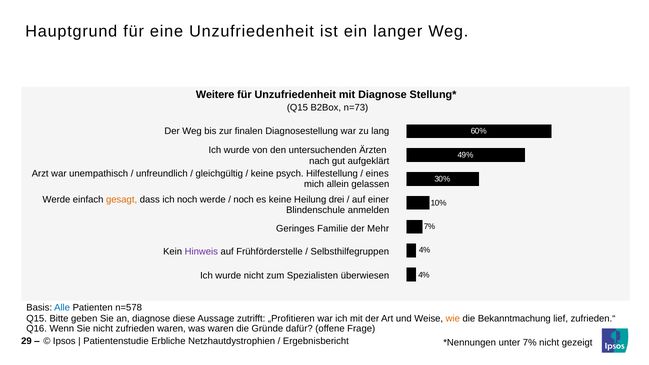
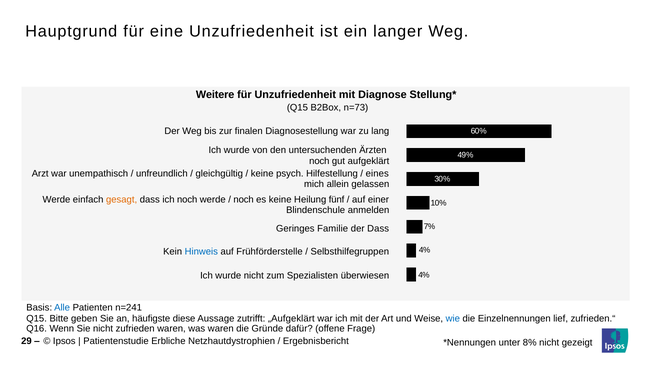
nach: nach -> noch (319, 161)
drei: drei -> fünf (337, 199)
der Mehr: Mehr -> Dass (378, 229)
Hinweis colour: purple -> blue (201, 252)
n=578: n=578 -> n=241 (129, 308)
an diagnose: diagnose -> häufigste (151, 319)
„Profitieren: „Profitieren -> „Aufgeklärt (291, 319)
wie colour: orange -> blue (453, 319)
Bekanntmachung: Bekanntmachung -> Einzelnennungen (514, 319)
unter 7%: 7% -> 8% (530, 343)
